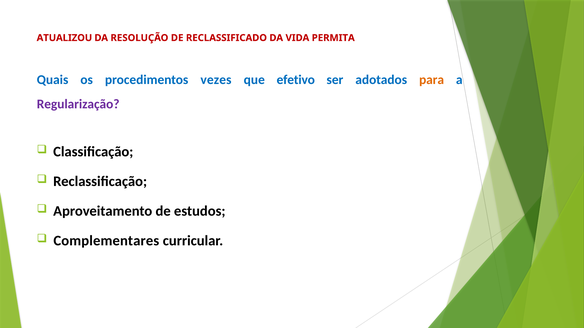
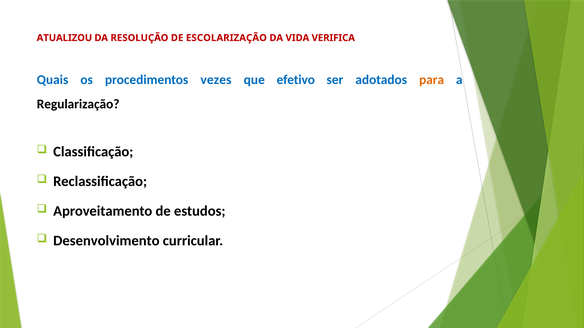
RECLASSIFICADO: RECLASSIFICADO -> ESCOLARIZAÇÃO (226, 38)
PERMITA: PERMITA -> VERIFICA (333, 38)
Regularização colour: purple -> black (78, 104)
Complementares: Complementares -> Desenvolvimento (106, 241)
